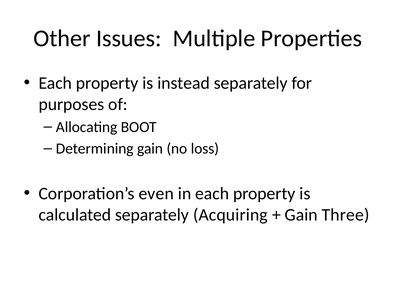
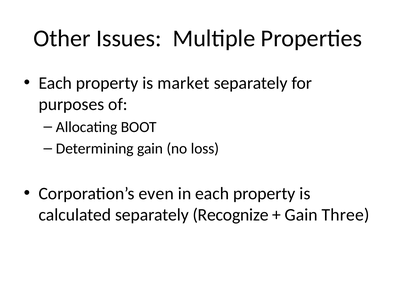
instead: instead -> market (183, 83)
Acquiring: Acquiring -> Recognize (231, 215)
